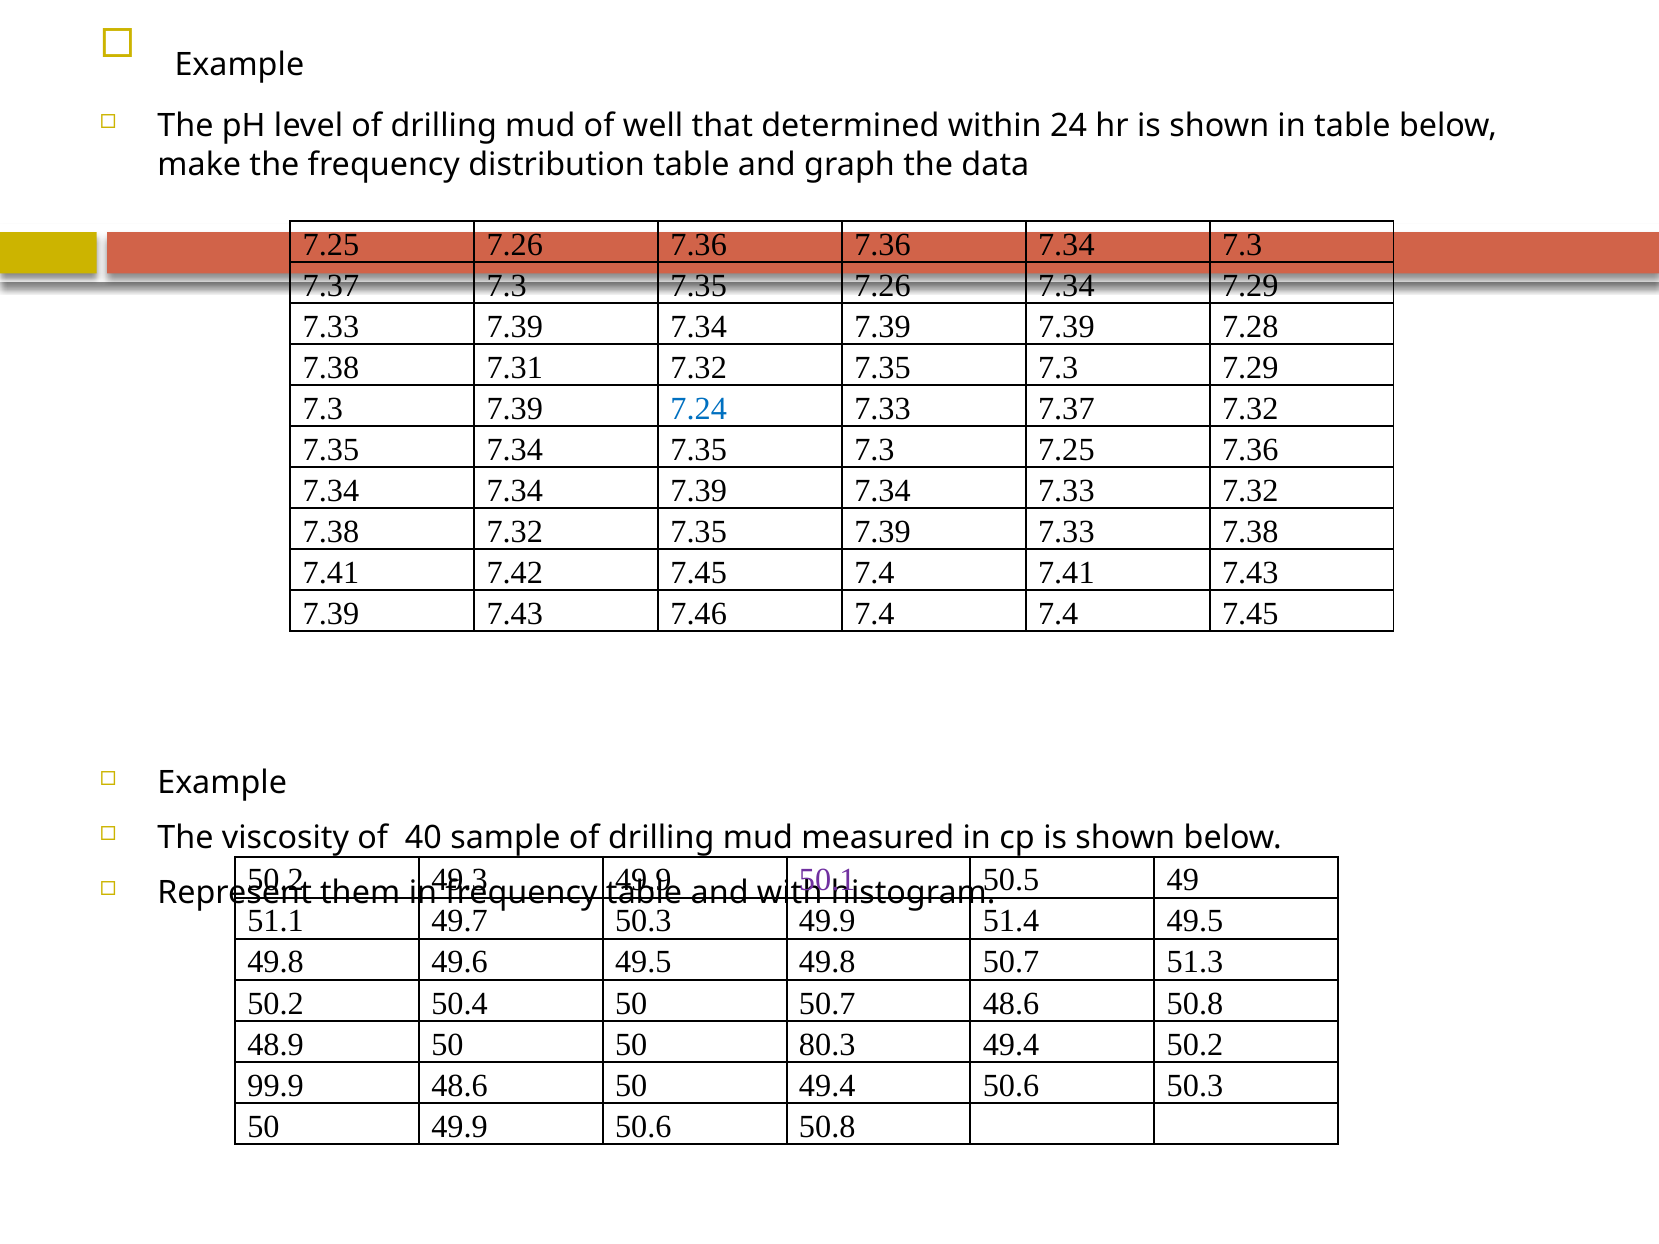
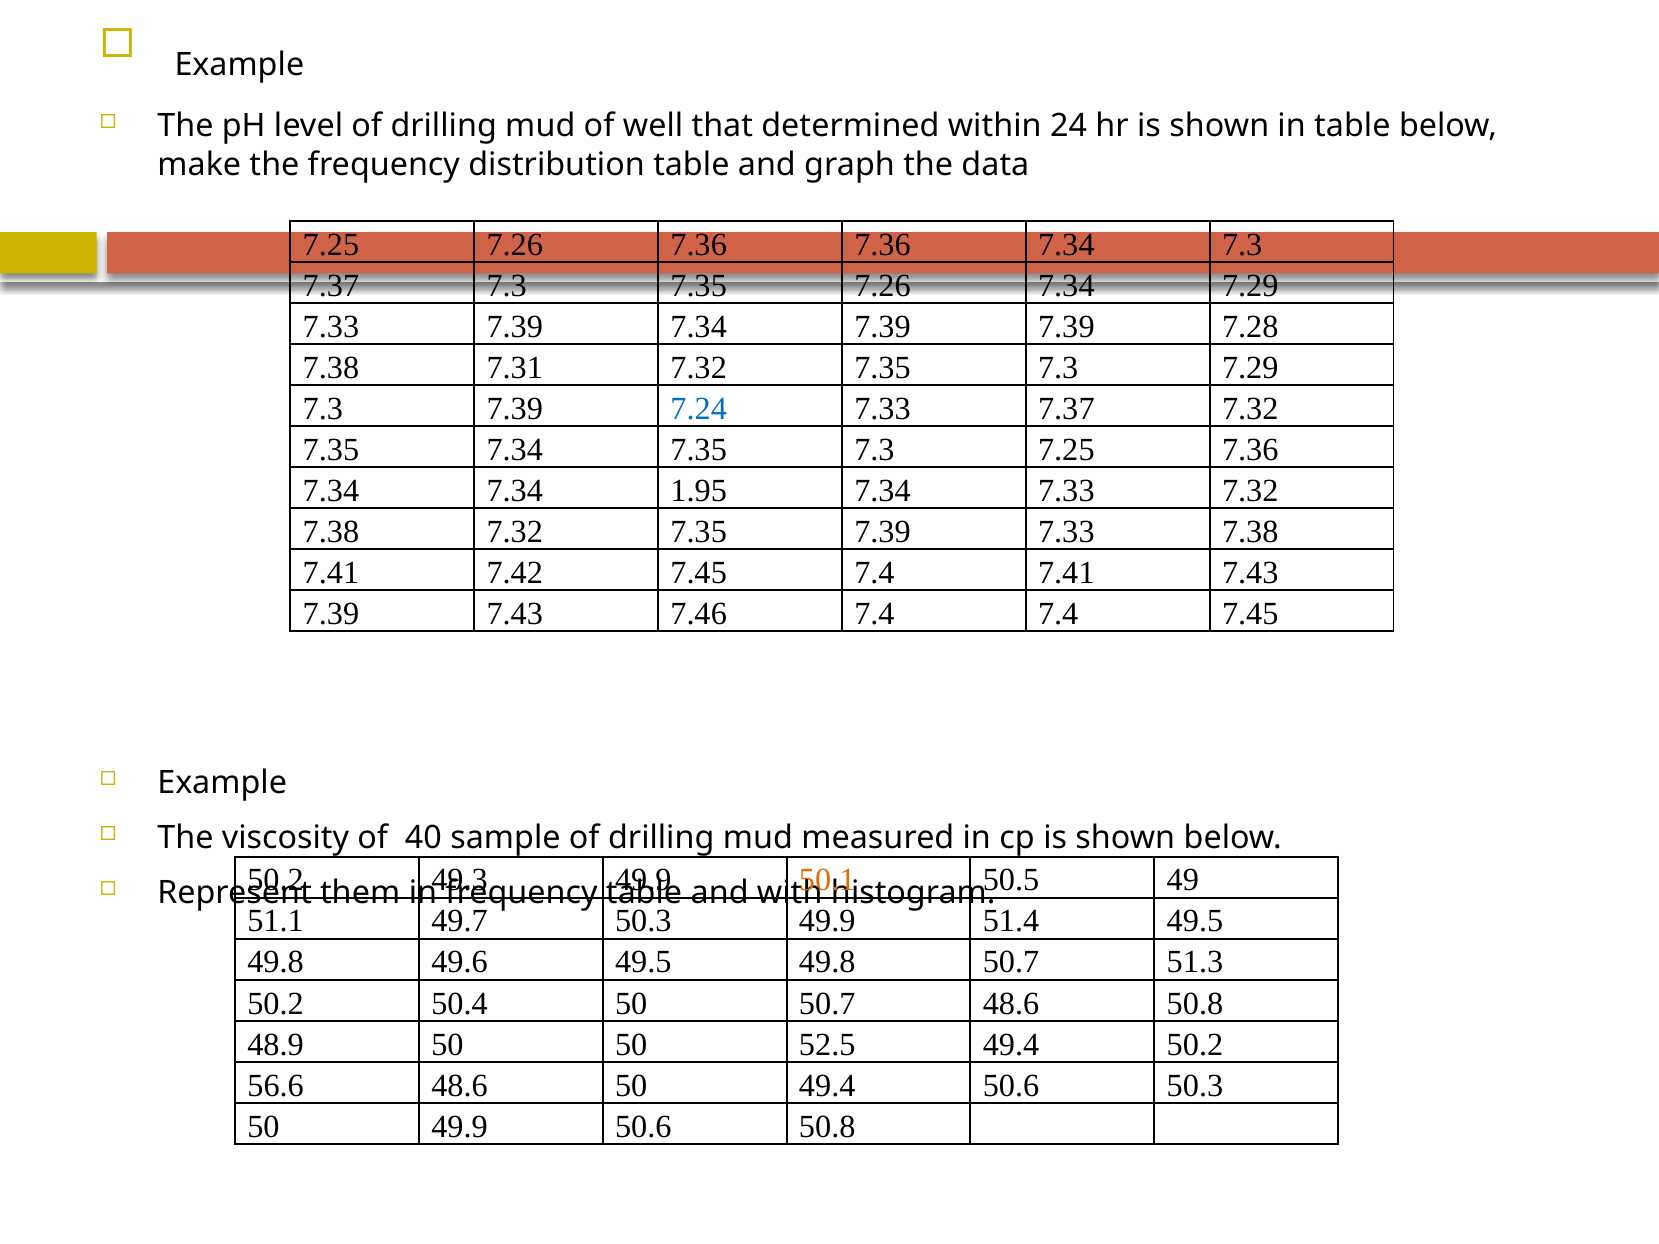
7.34 7.34 7.39: 7.39 -> 1.95 (699, 491)
50.1 colour: purple -> orange (827, 881)
80.3: 80.3 -> 52.5 (827, 1045)
99.9: 99.9 -> 56.6 (276, 1086)
